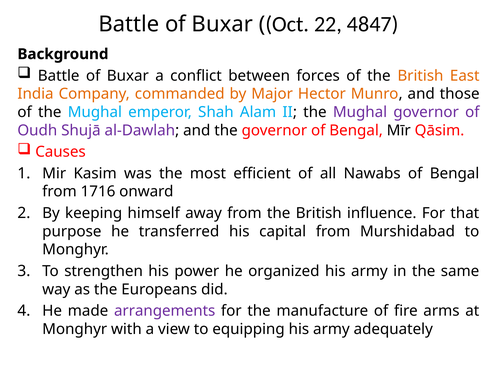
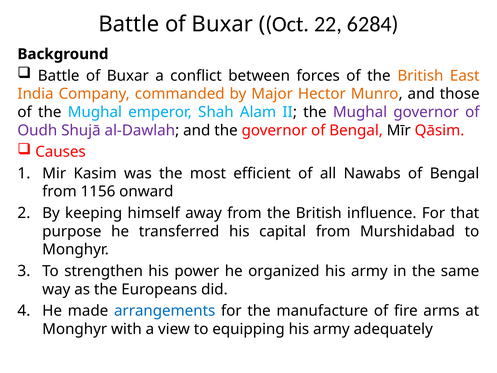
4847: 4847 -> 6284 (373, 24)
1716: 1716 -> 1156 (98, 192)
arrangements colour: purple -> blue (165, 311)
